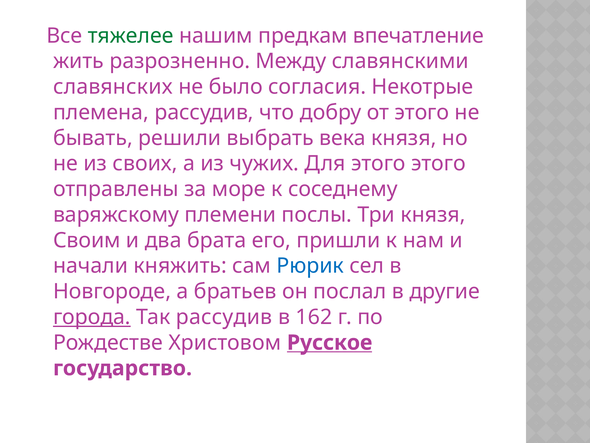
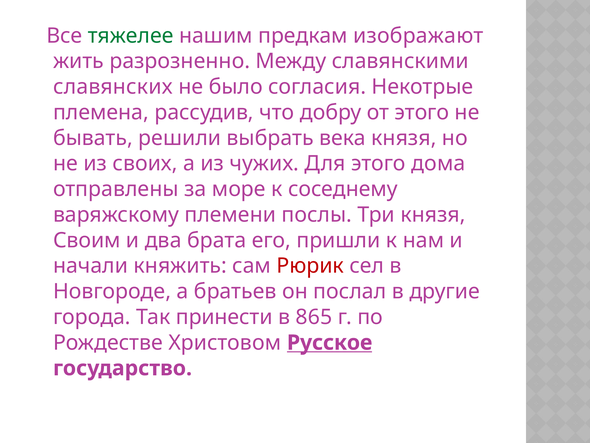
впечатление: впечатление -> изображают (418, 36)
этого этого: этого -> дома (438, 163)
Рюрик colour: blue -> red (310, 266)
города underline: present -> none (92, 317)
Так рассудив: рассудив -> принести (224, 317)
162: 162 -> 865 (314, 317)
